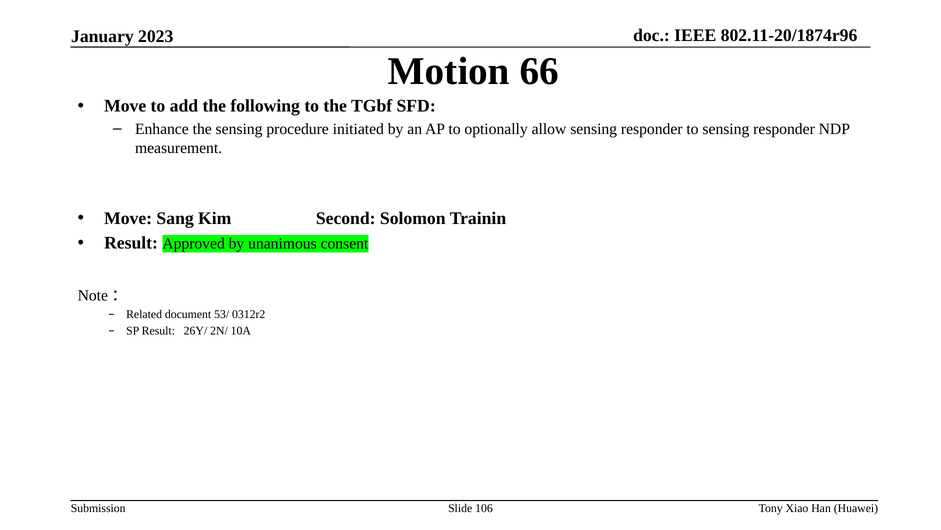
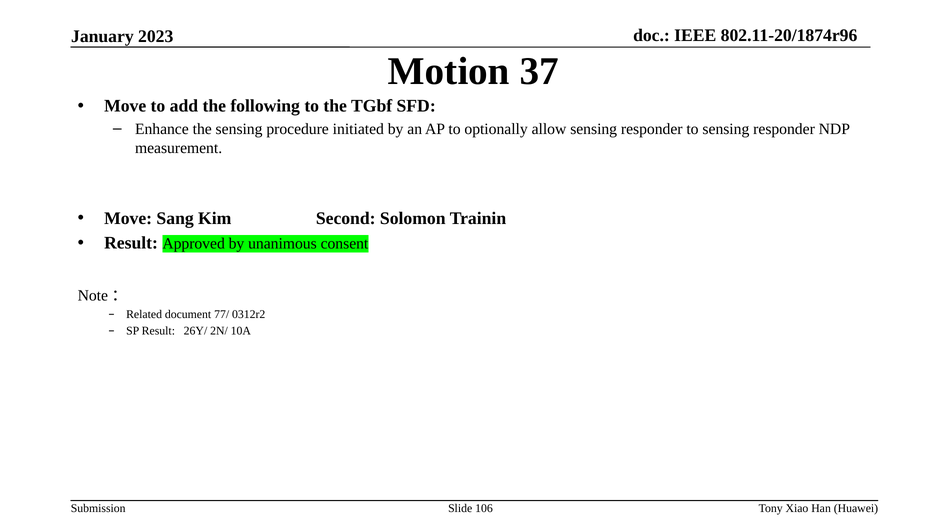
66: 66 -> 37 (539, 71)
53/: 53/ -> 77/ (222, 314)
